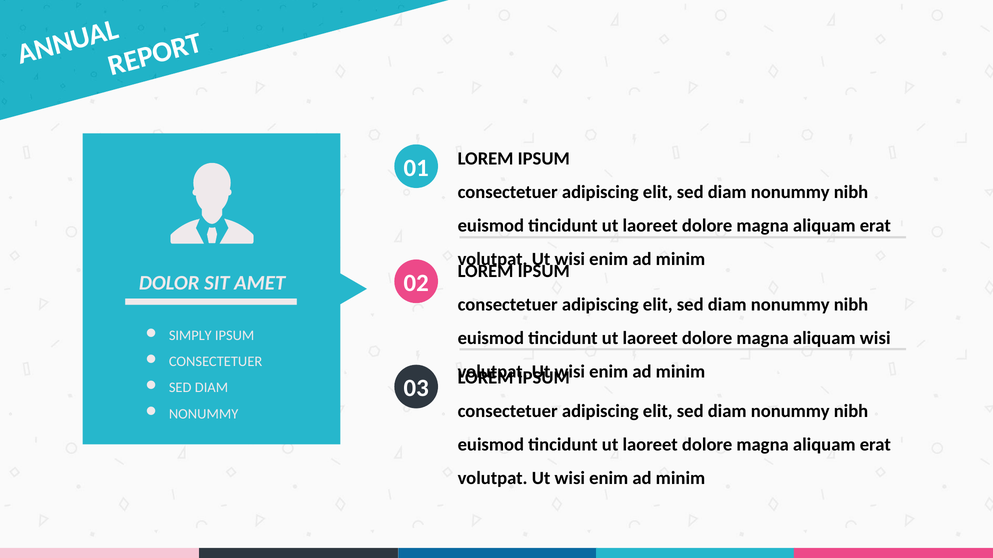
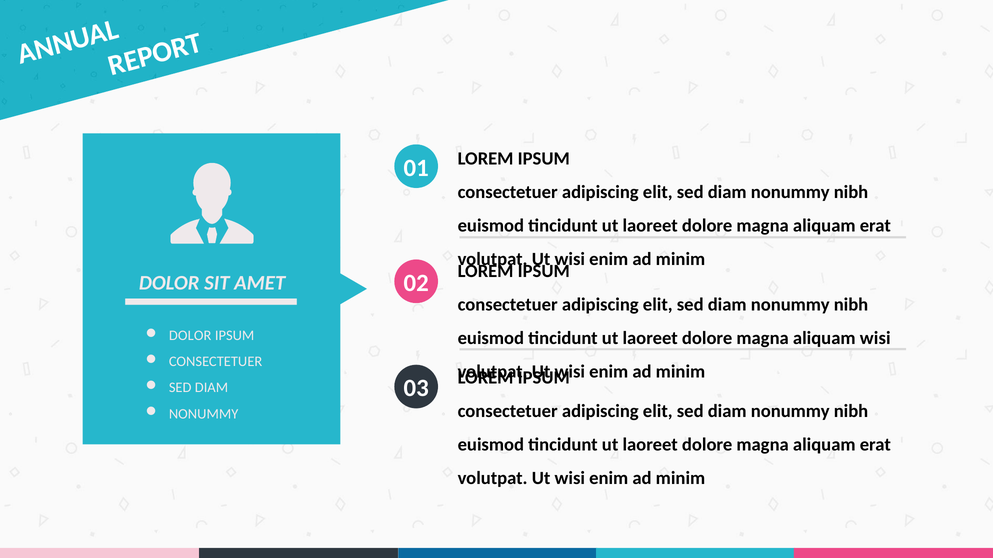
SIMPLY: SIMPLY -> DOLOR (190, 336)
